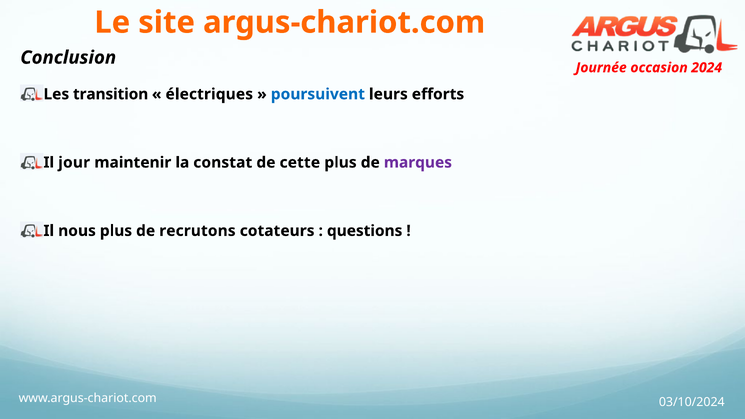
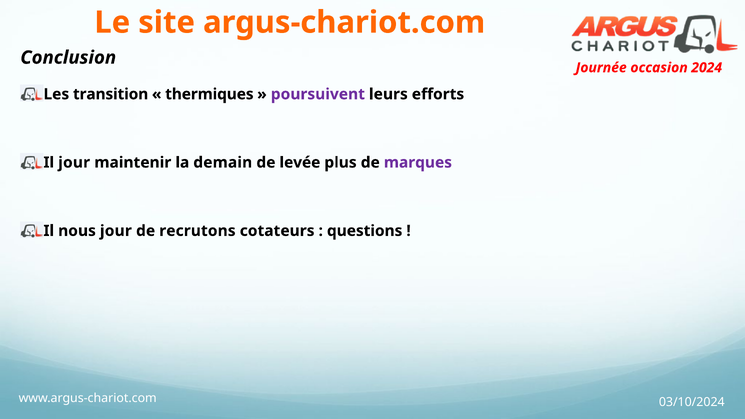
électriques: électriques -> thermiques (209, 94)
poursuivent colour: blue -> purple (318, 94)
constat: constat -> demain (223, 163)
cette: cette -> levée (300, 163)
nous plus: plus -> jour (116, 231)
